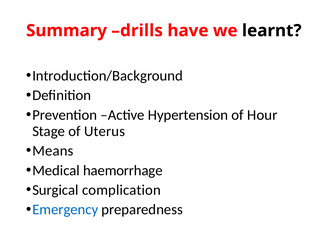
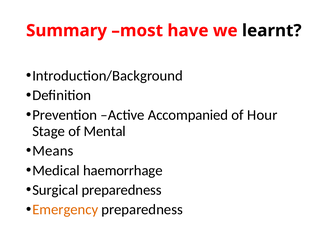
drills: drills -> most (137, 31)
Hypertension: Hypertension -> Accompanied (188, 115)
Uterus: Uterus -> Mental (105, 131)
Surgical complication: complication -> preparedness (122, 190)
Emergency colour: blue -> orange (65, 210)
